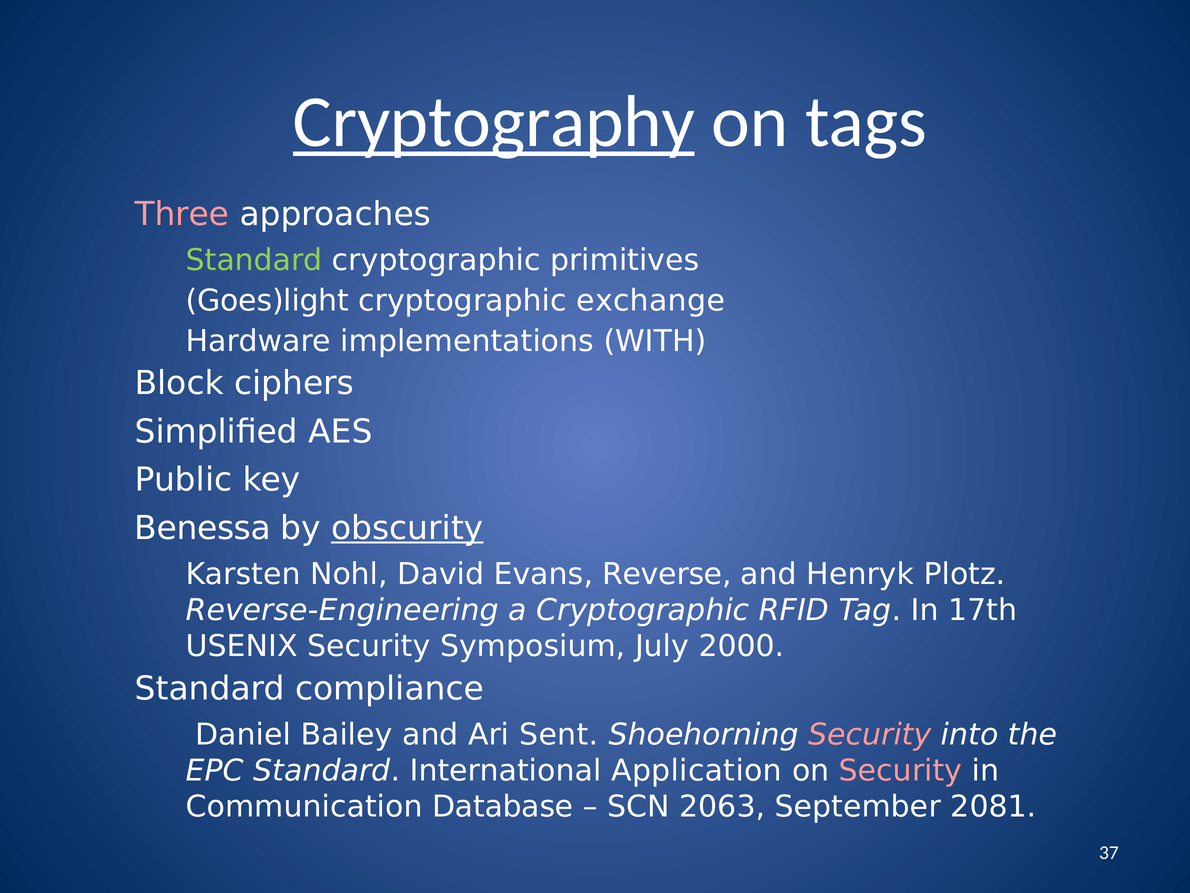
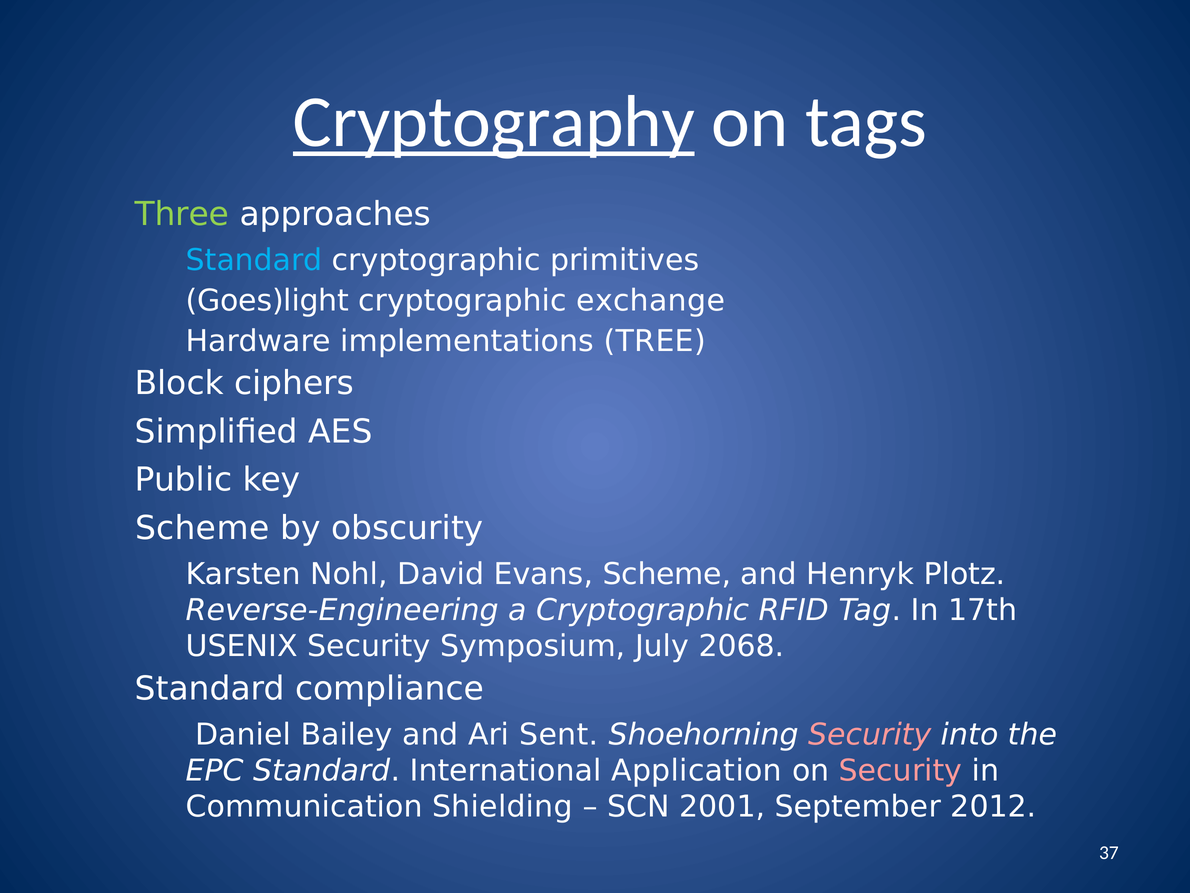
Three colour: pink -> light green (182, 214)
Standard colour: light green -> light blue (254, 261)
WITH: WITH -> TREE (655, 341)
Benessa: Benessa -> Scheme (202, 528)
obscurity underline: present -> none (407, 528)
Evans Reverse: Reverse -> Scheme (667, 574)
2000: 2000 -> 2068 (741, 646)
Database: Database -> Shielding (502, 807)
2063: 2063 -> 2001 (722, 807)
2081: 2081 -> 2012 (993, 807)
